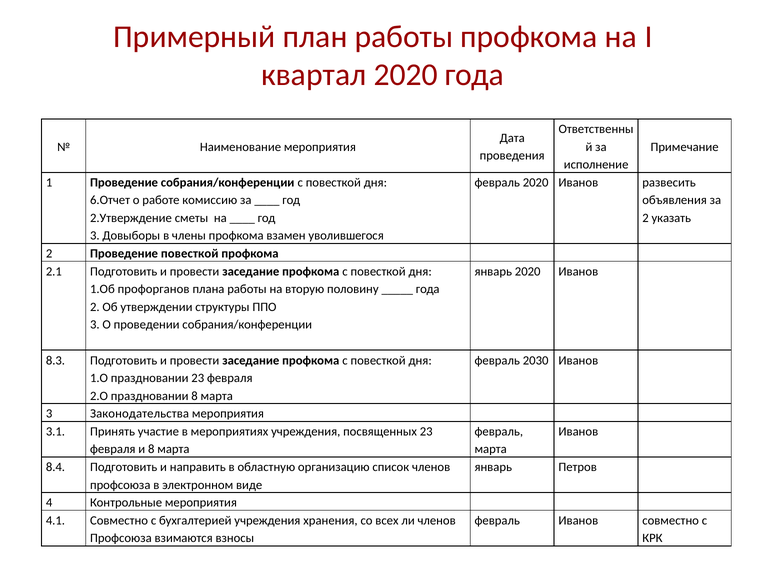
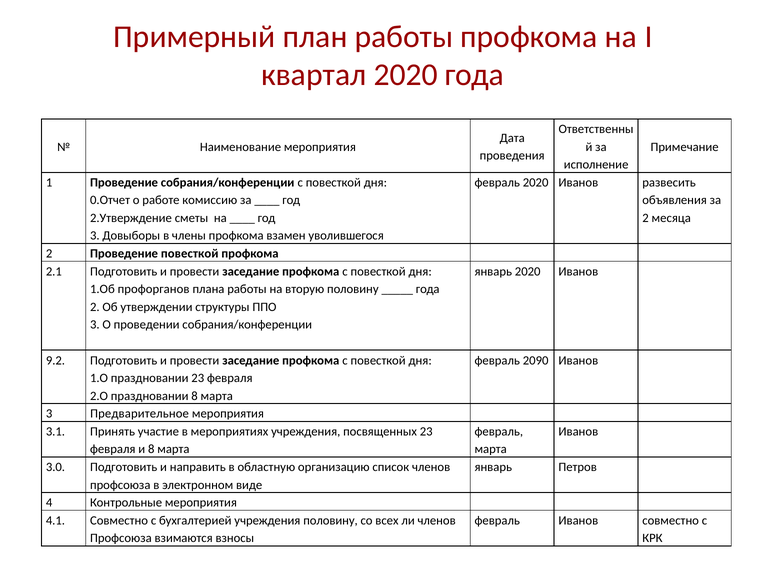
6.Отчет: 6.Отчет -> 0.Отчет (110, 200)
указать: указать -> месяца (671, 218)
8.3: 8.3 -> 9.2 (55, 360)
2030: 2030 -> 2090 (536, 360)
Законодательства: Законодательства -> Предварительное (140, 413)
8.4: 8.4 -> 3.0 (55, 467)
учреждения хранения: хранения -> половину (331, 520)
